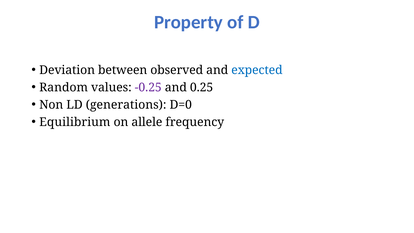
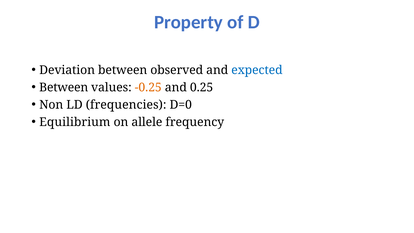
Random: Random -> Between (64, 87)
-0.25 colour: purple -> orange (148, 87)
generations: generations -> frequencies (126, 105)
